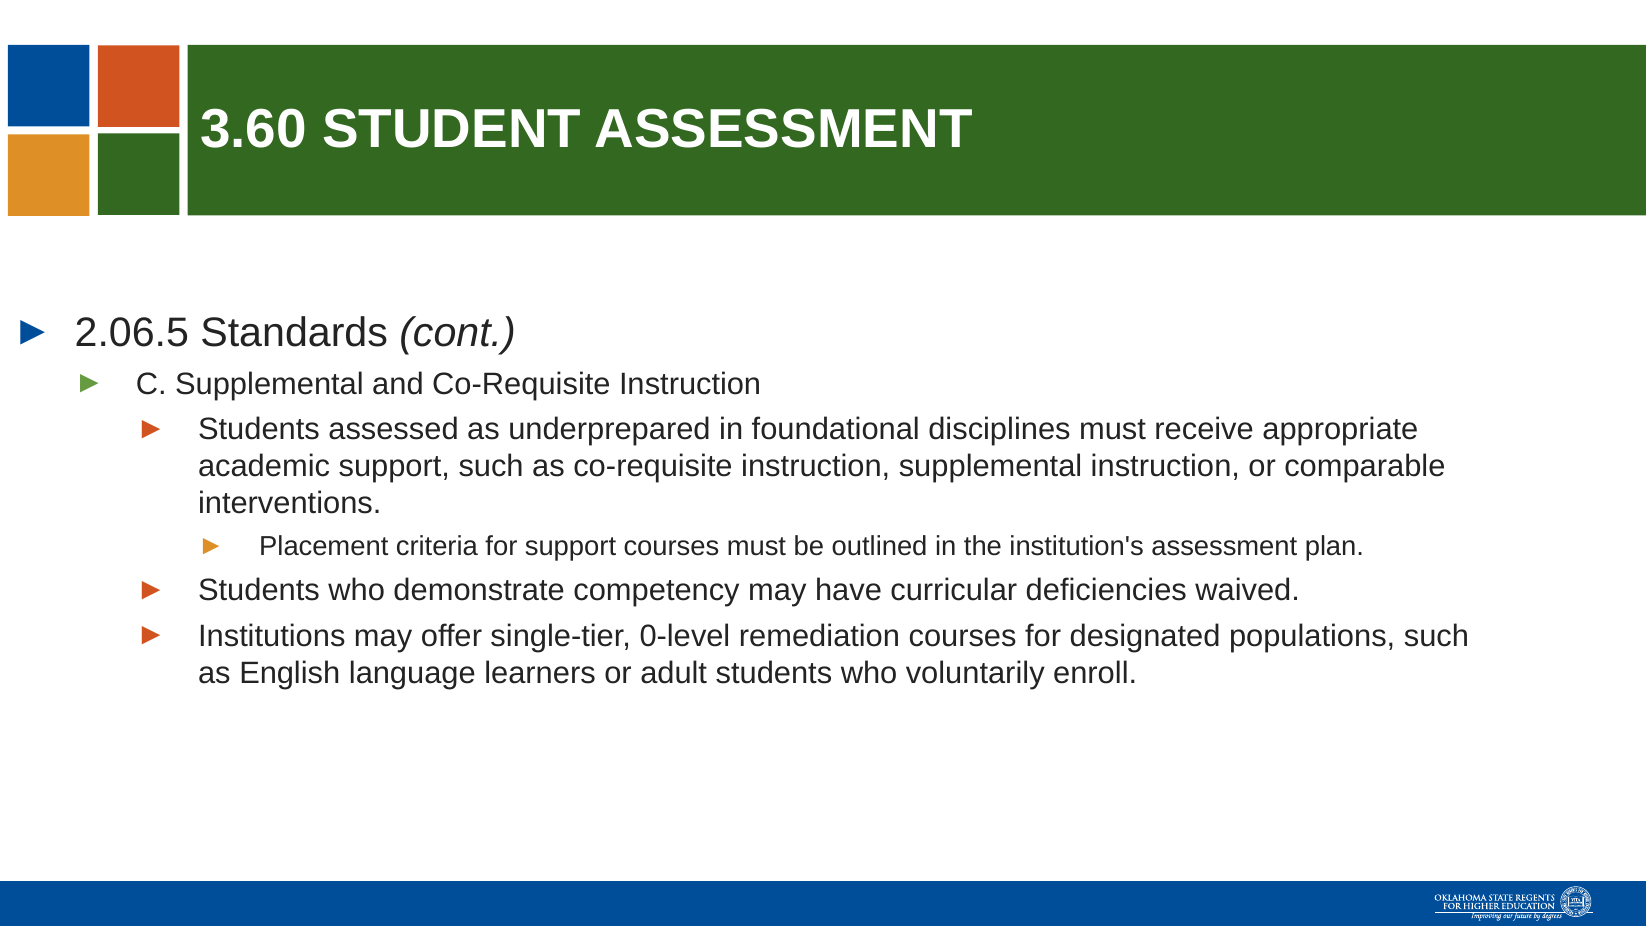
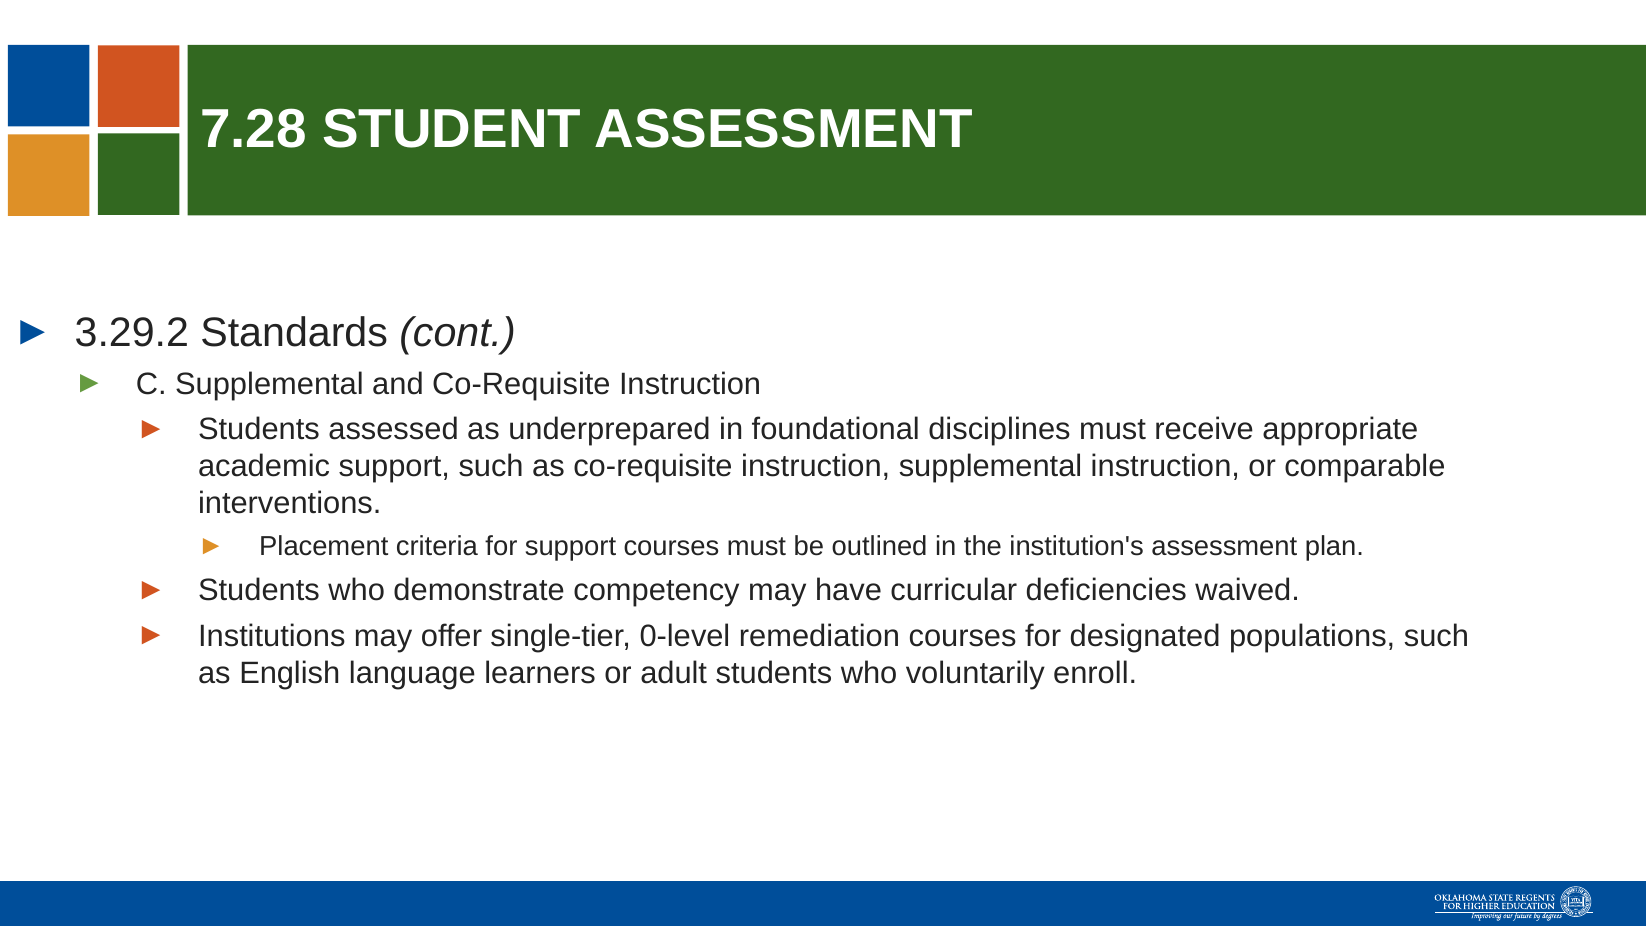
3.60: 3.60 -> 7.28 (253, 130)
2.06.5: 2.06.5 -> 3.29.2 (132, 333)
